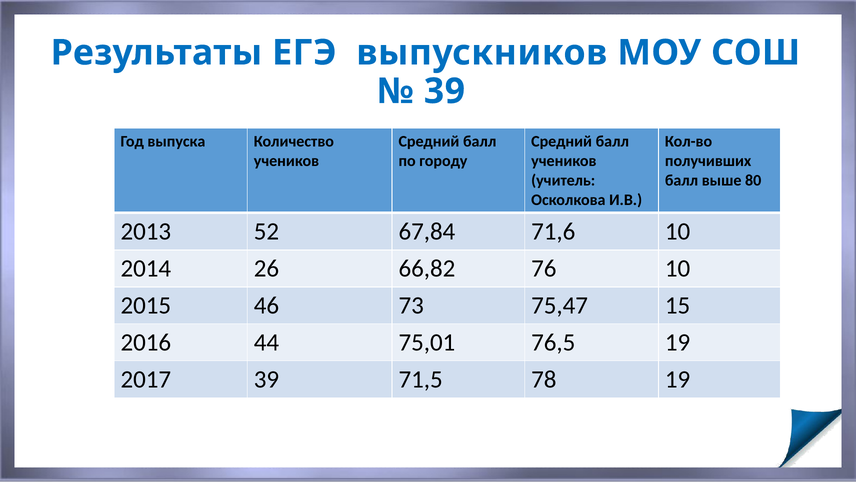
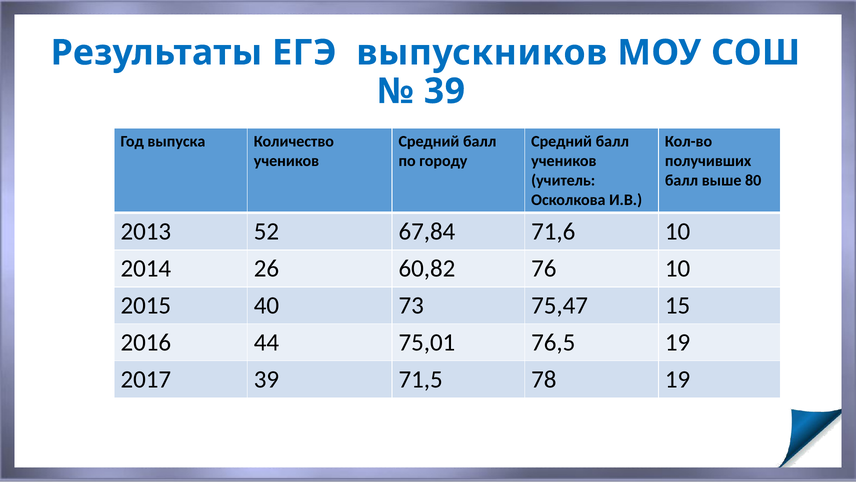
66,82: 66,82 -> 60,82 (427, 268)
46: 46 -> 40 (266, 305)
